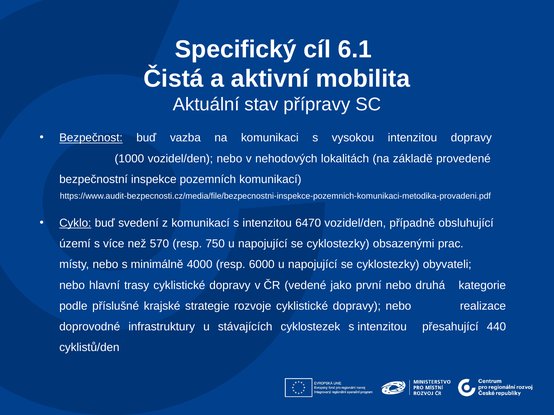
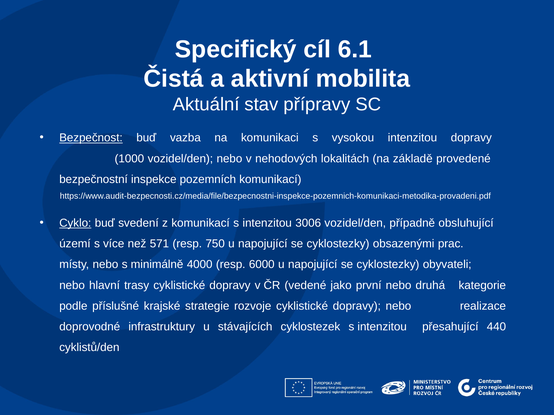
6470: 6470 -> 3006 (308, 223)
570: 570 -> 571 (159, 244)
